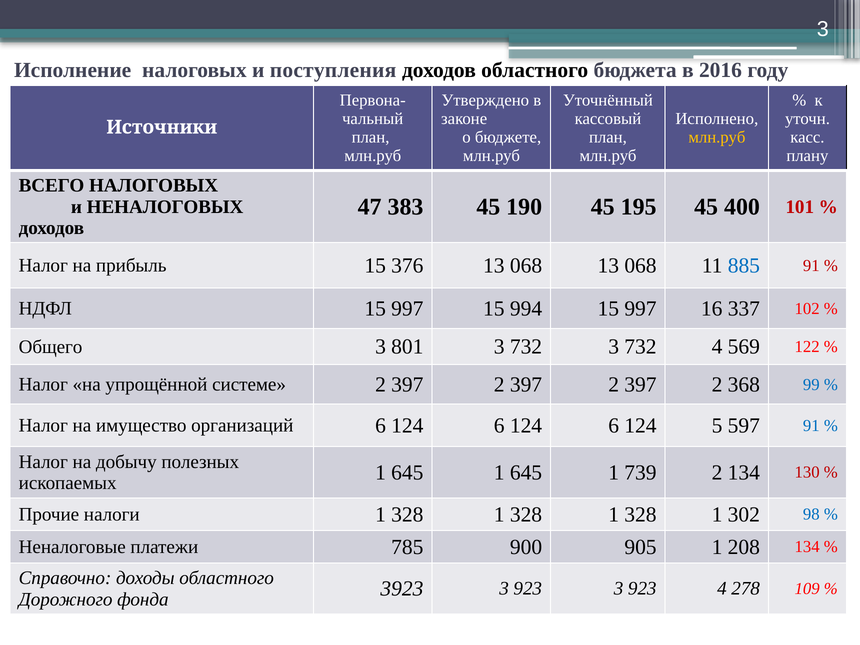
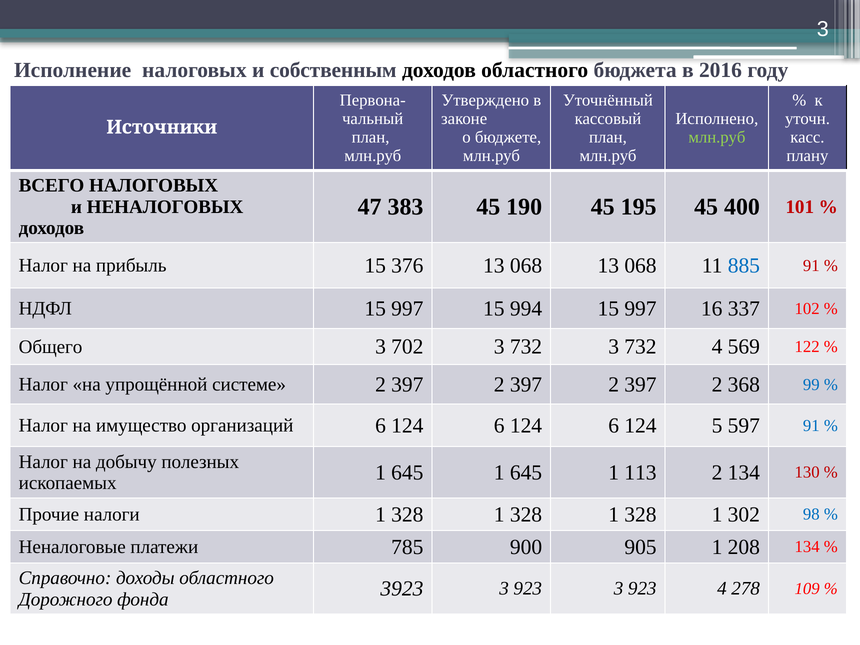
поступления: поступления -> собственным (333, 70)
млн.руб colour: yellow -> light green (717, 137)
801: 801 -> 702 (407, 347)
739: 739 -> 113 (640, 473)
